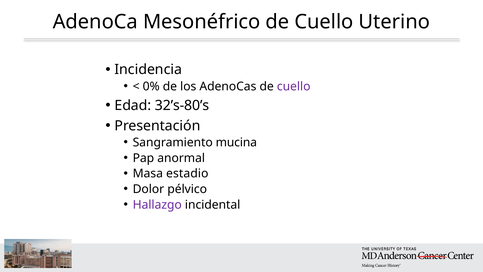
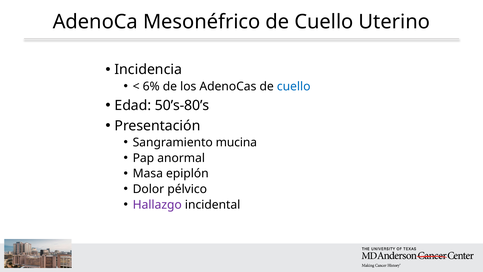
0%: 0% -> 6% (151, 86)
cuello colour: purple -> blue (294, 86)
32’s-80’s: 32’s-80’s -> 50’s-80’s (182, 105)
estadio: estadio -> epiplón (187, 173)
